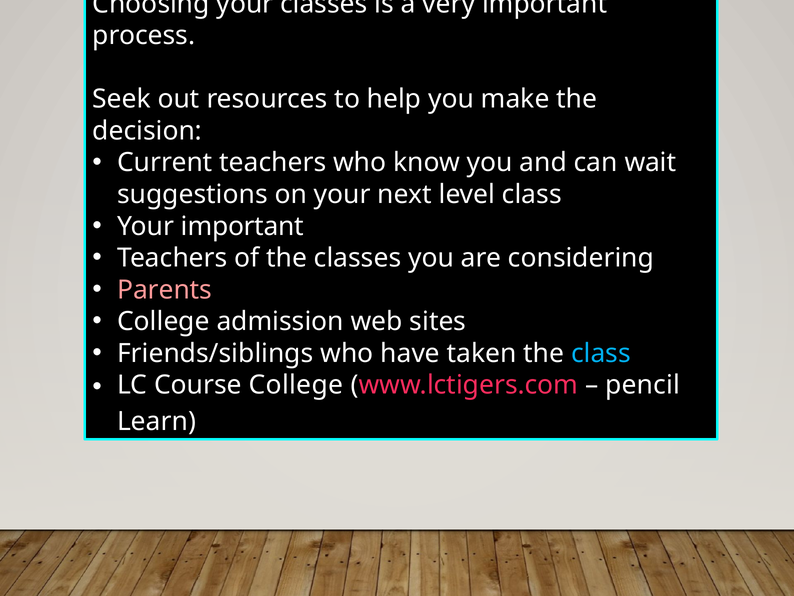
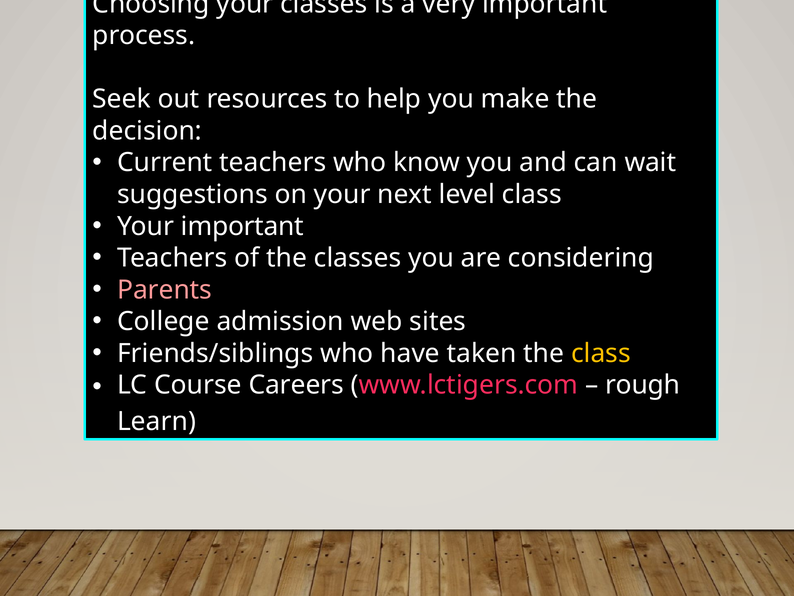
class colour: light blue -> yellow (601, 353)
Course College: College -> Careers (296, 385)
pencil: pencil -> rough (643, 385)
